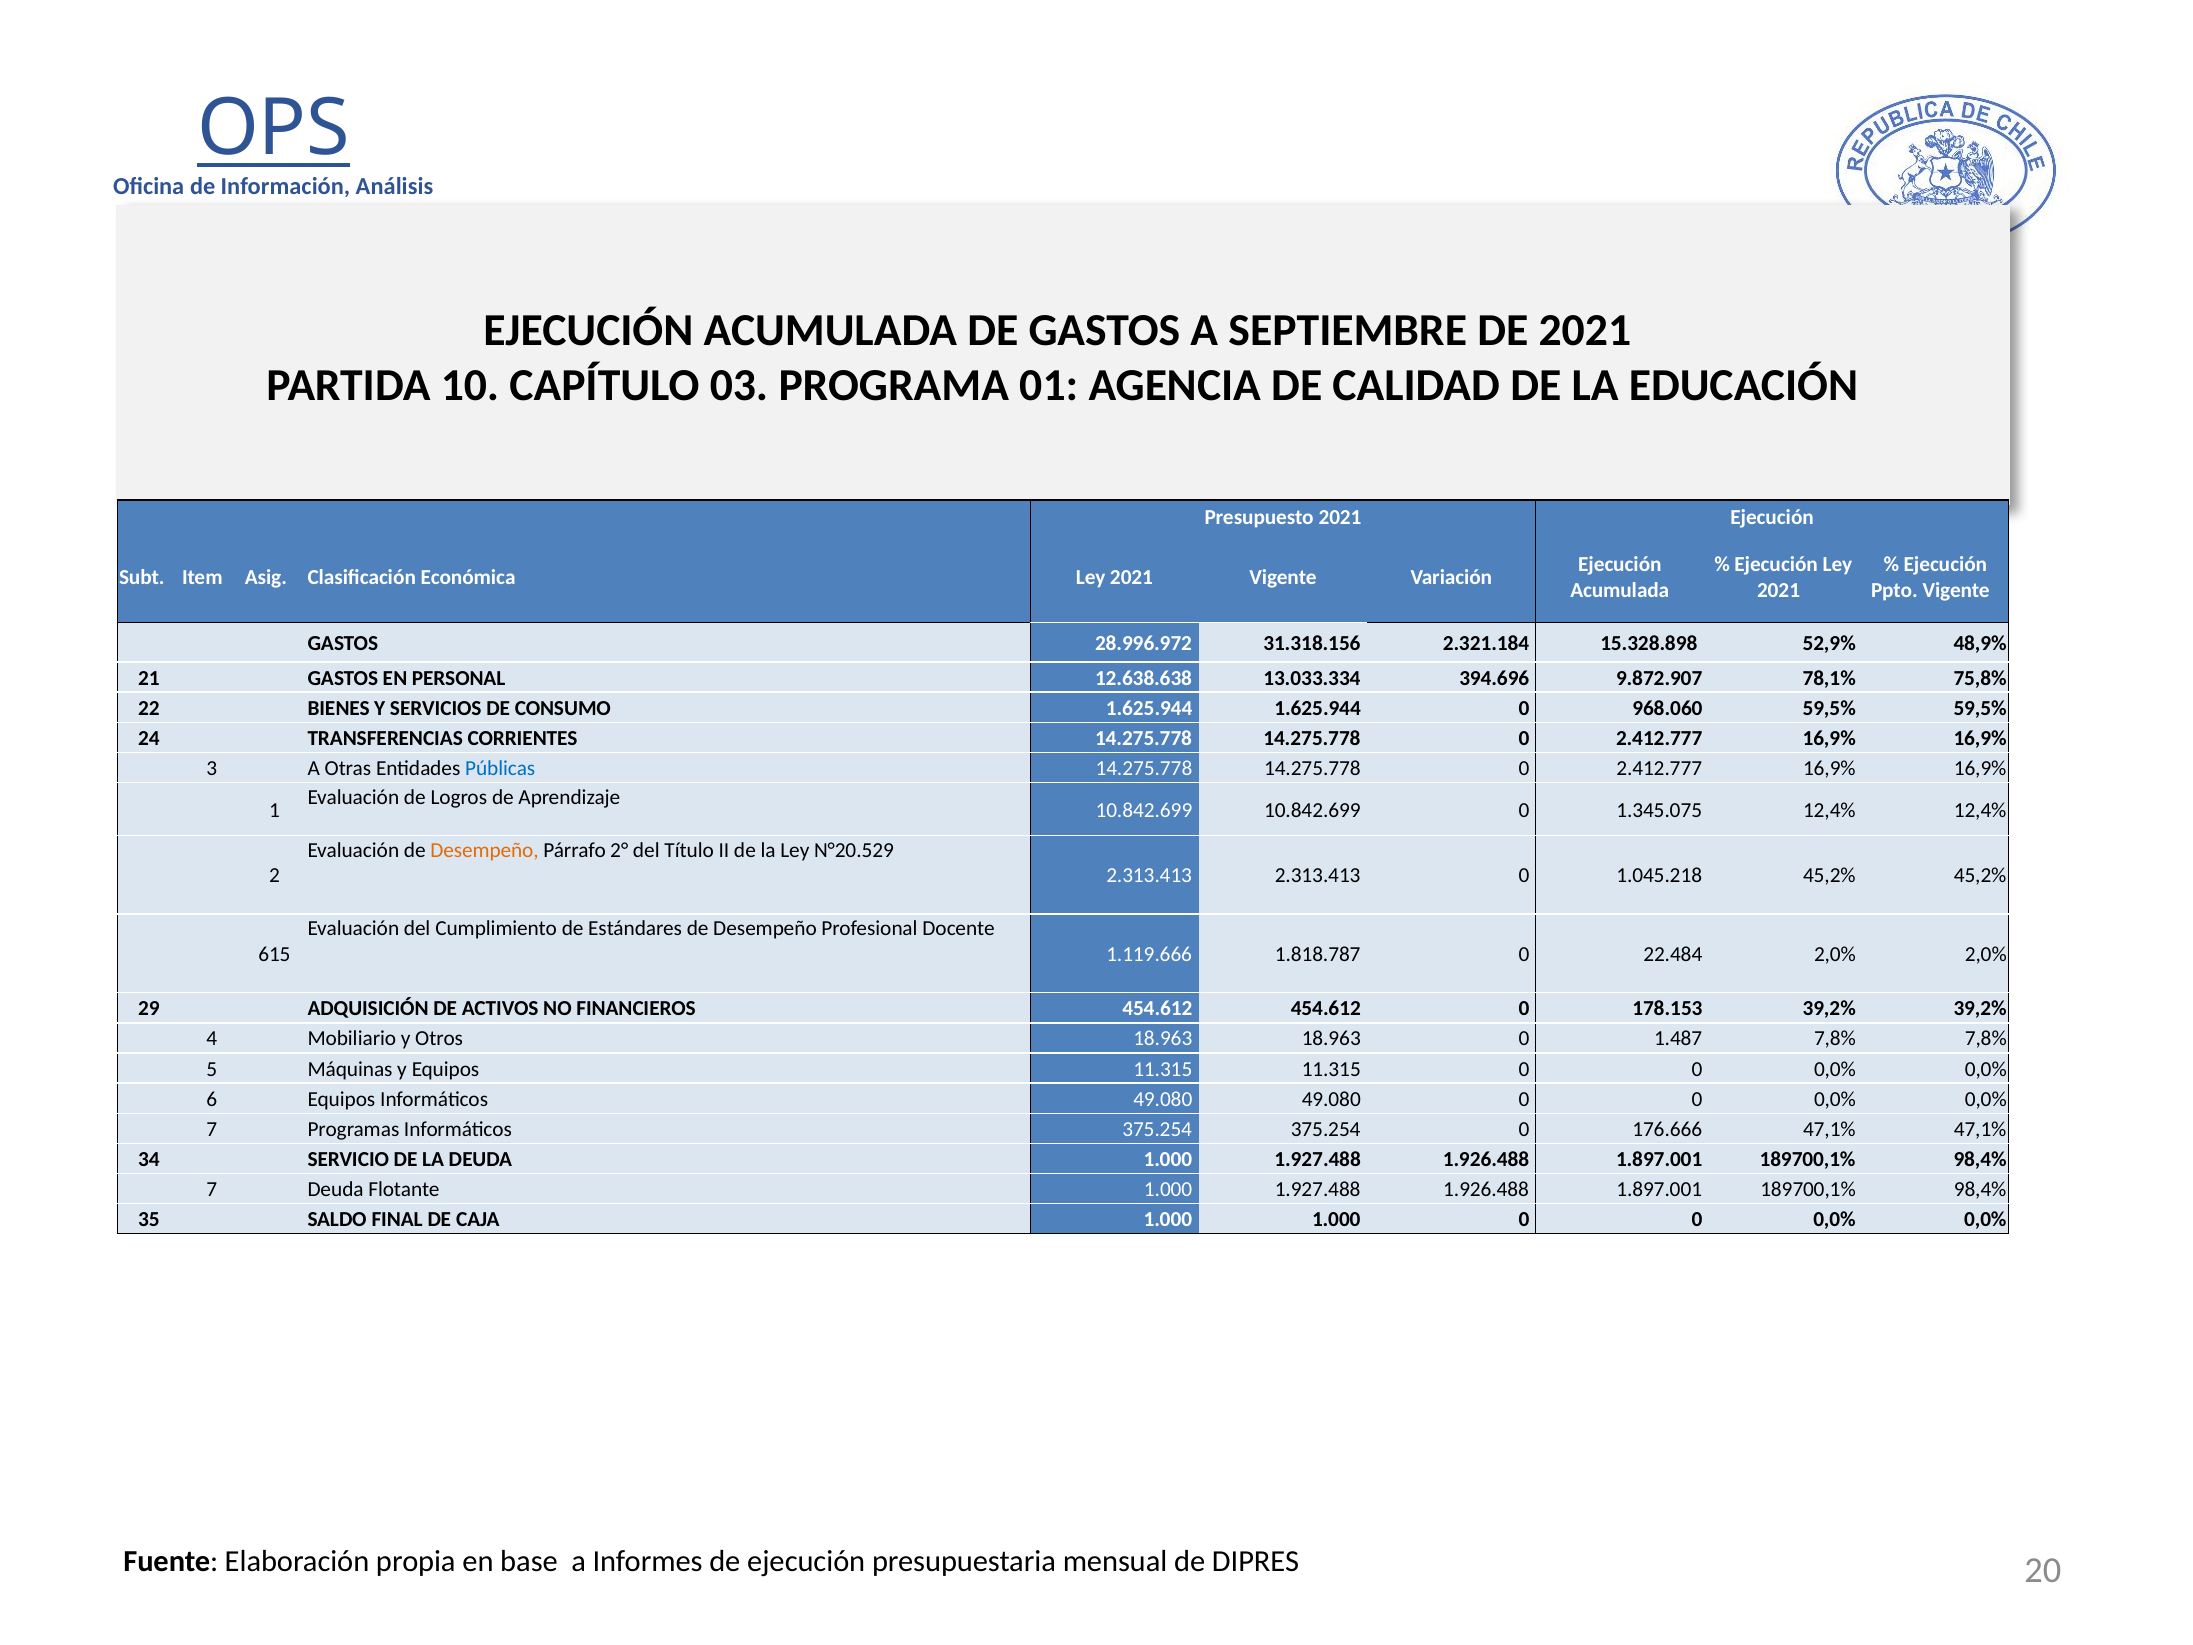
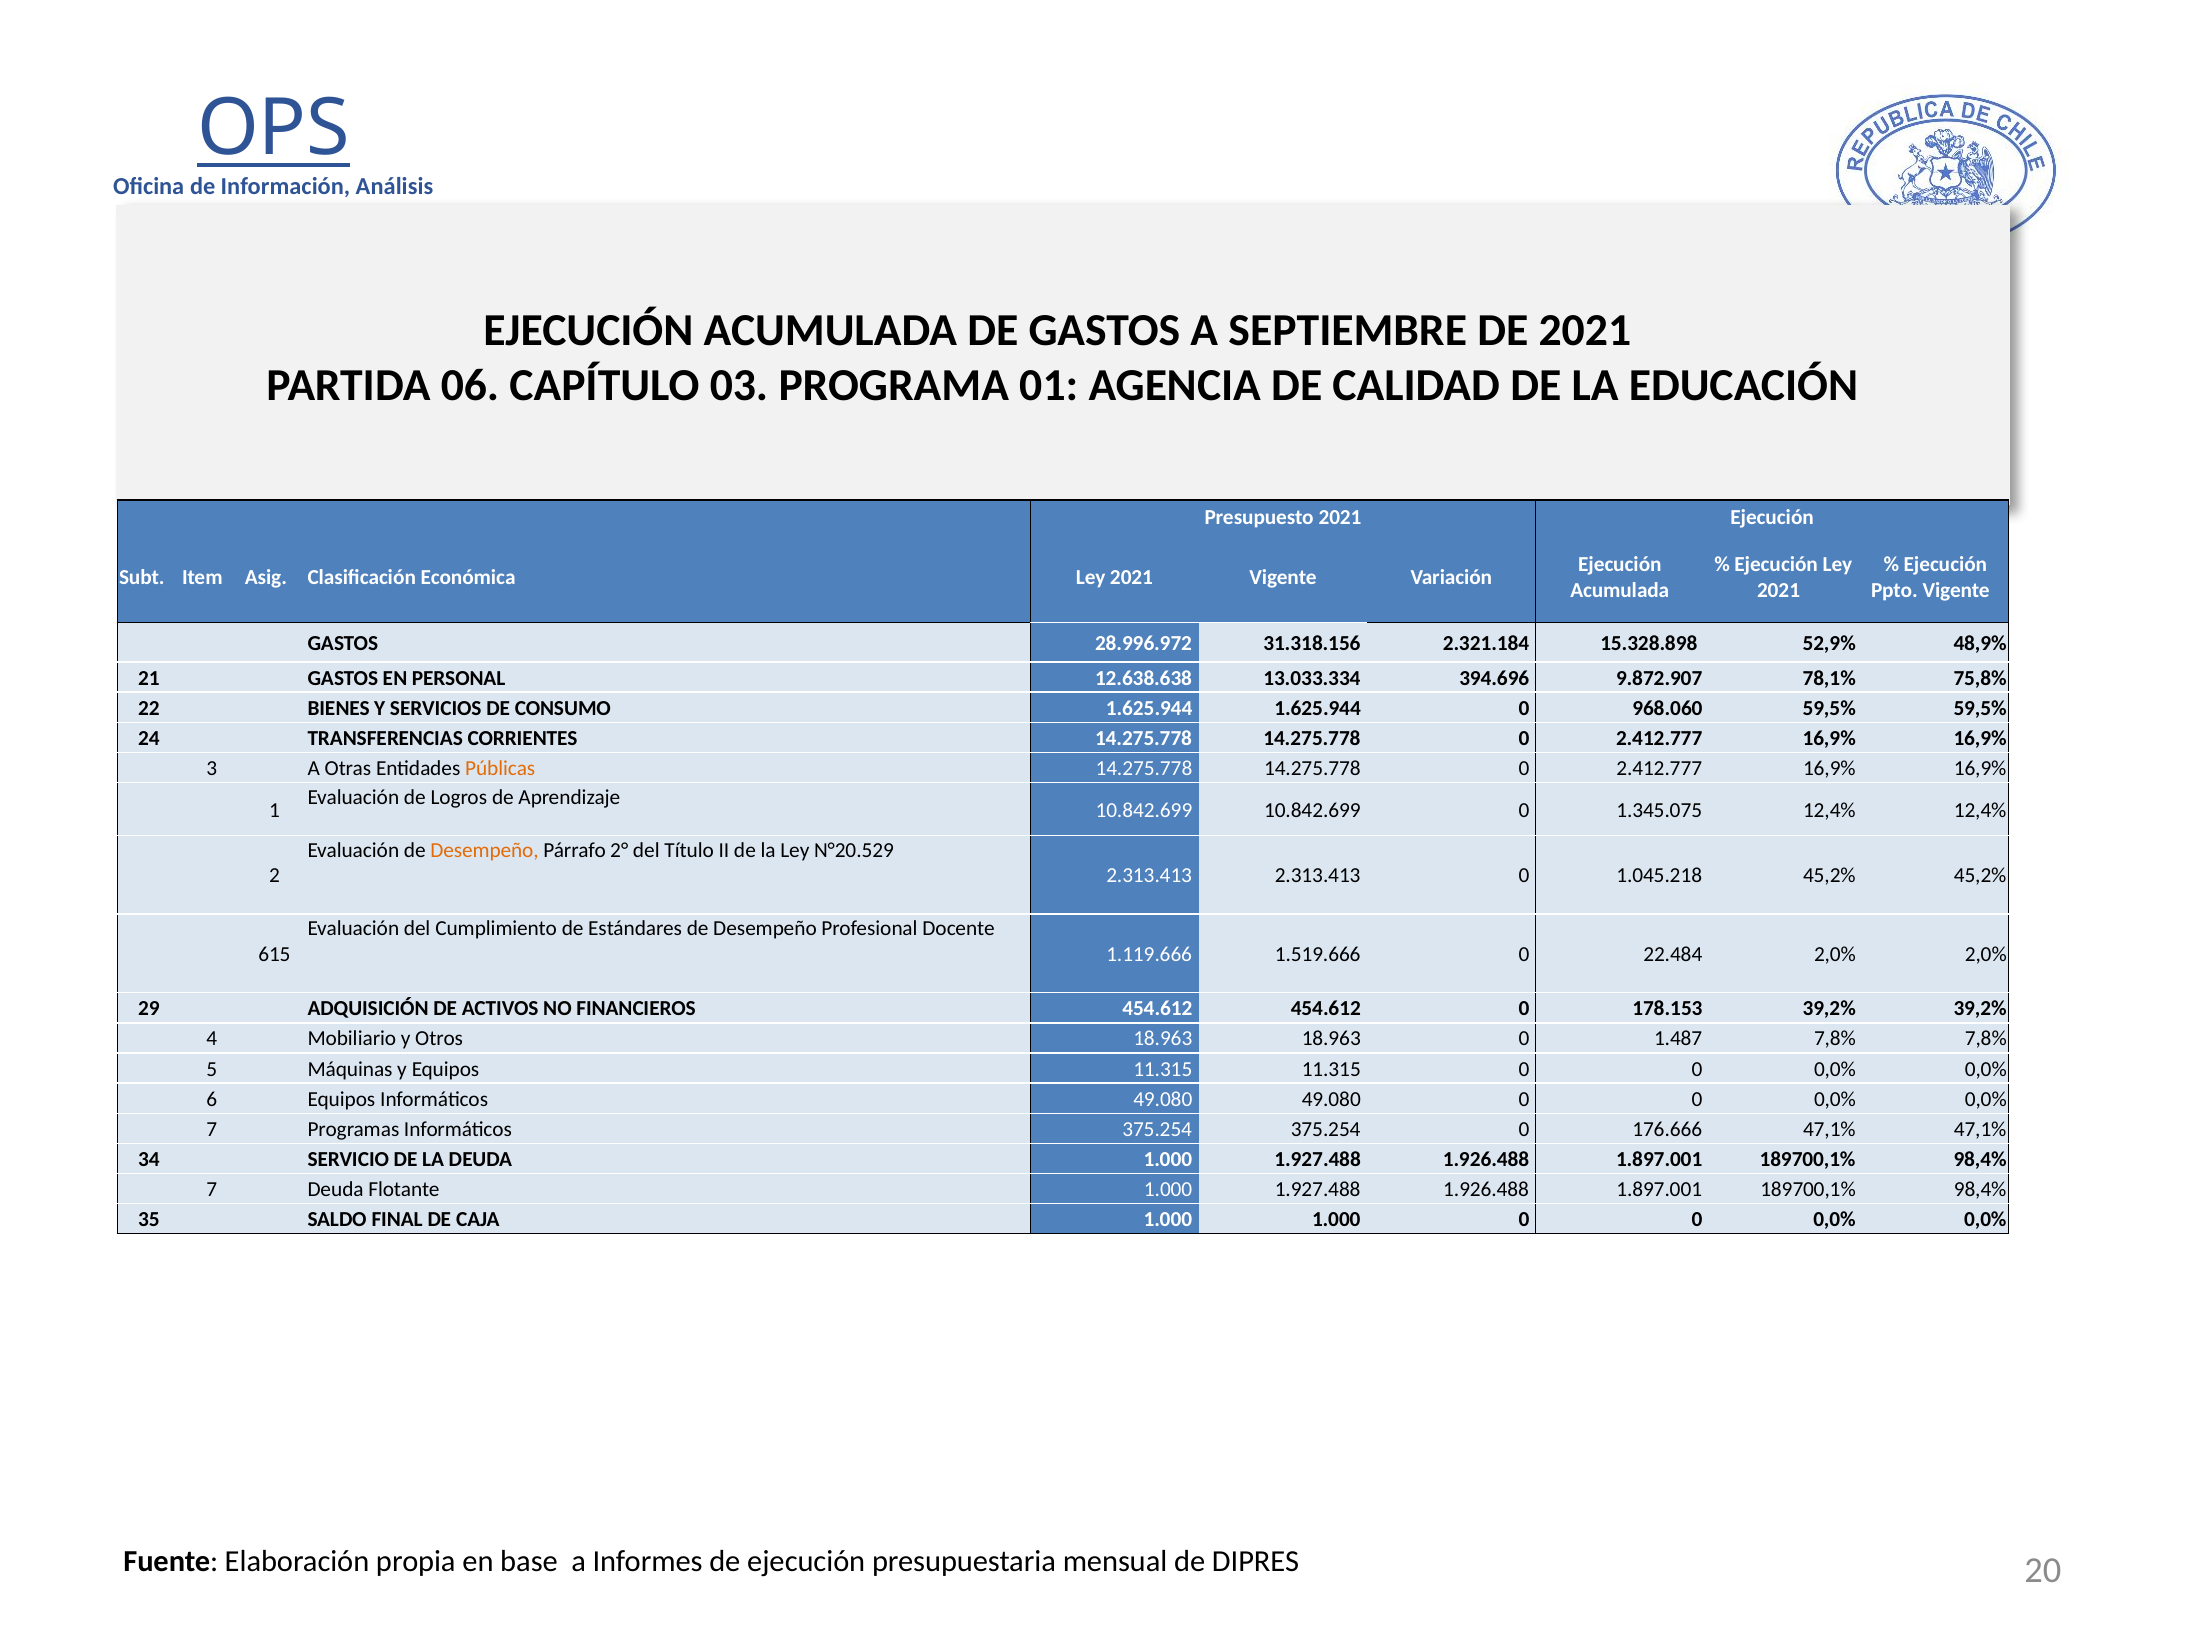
10: 10 -> 06 (470, 385)
Públicas colour: blue -> orange (500, 768)
1.818.787: 1.818.787 -> 1.519.666 (1318, 954)
